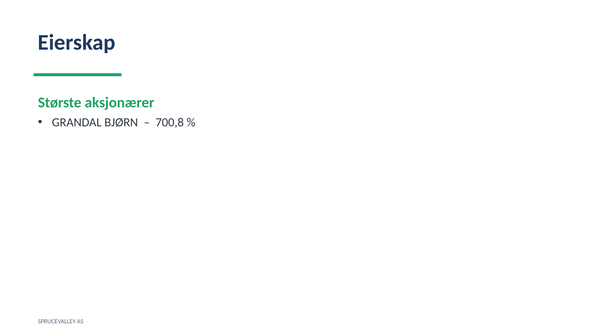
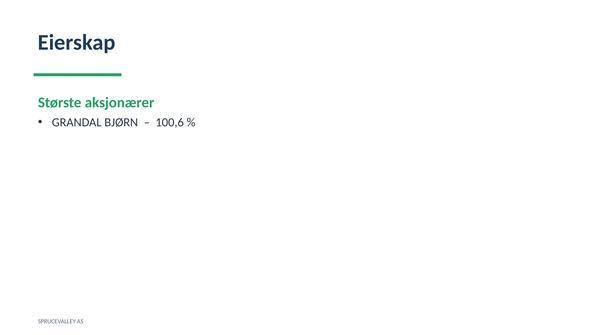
700,8: 700,8 -> 100,6 (170, 123)
